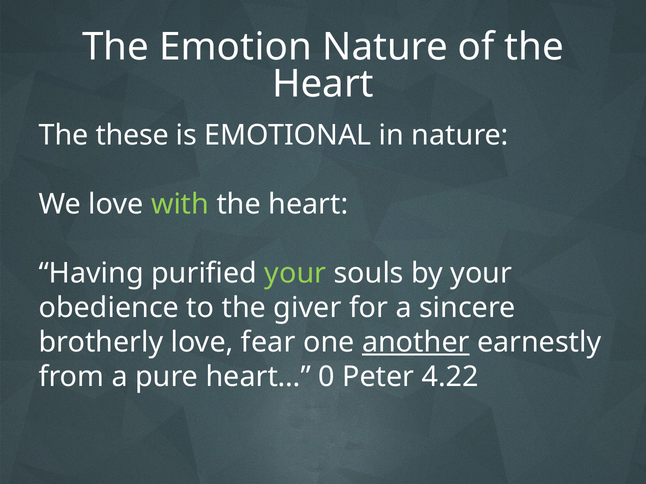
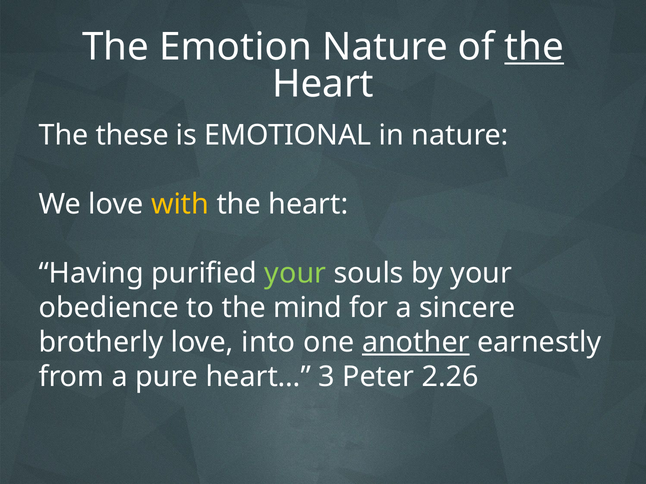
the underline: none -> present (534, 47)
with colour: light green -> yellow (180, 205)
giver: giver -> mind (308, 308)
fear: fear -> into (268, 342)
0: 0 -> 3 (327, 377)
4.22: 4.22 -> 2.26 (450, 377)
